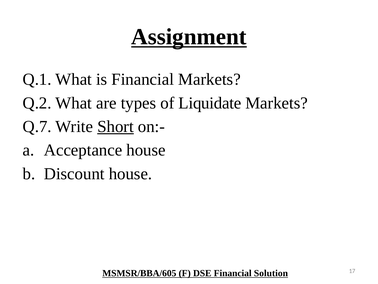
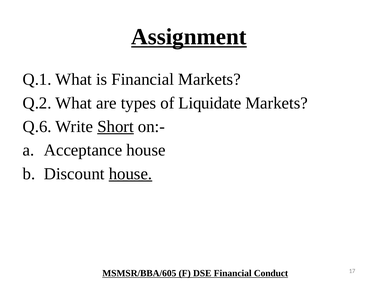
Q.7: Q.7 -> Q.6 (37, 126)
house underline: none -> present (130, 173)
Solution: Solution -> Conduct (271, 273)
